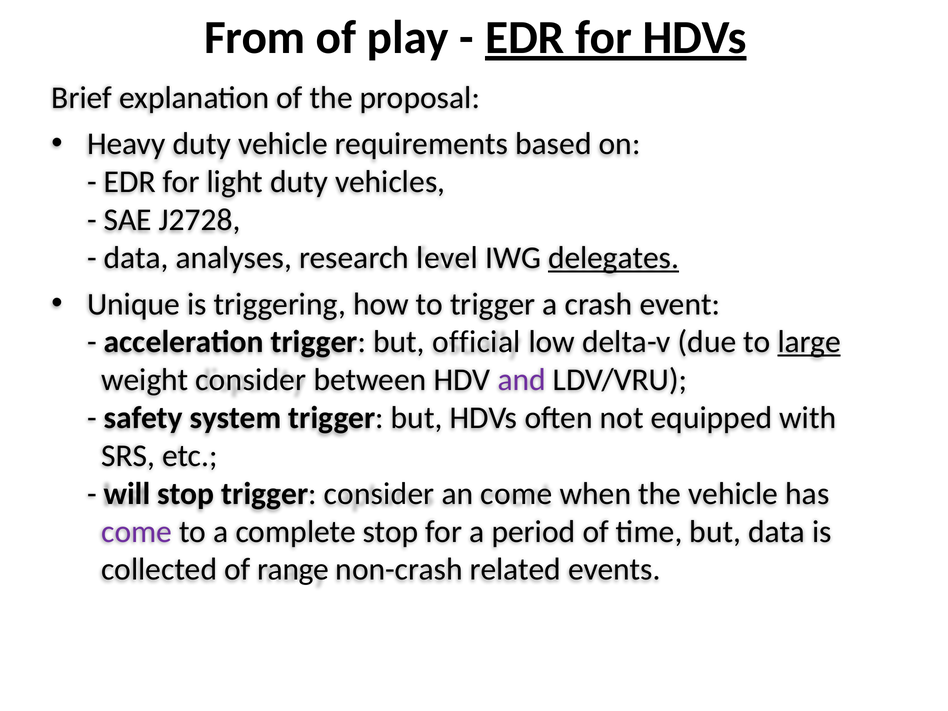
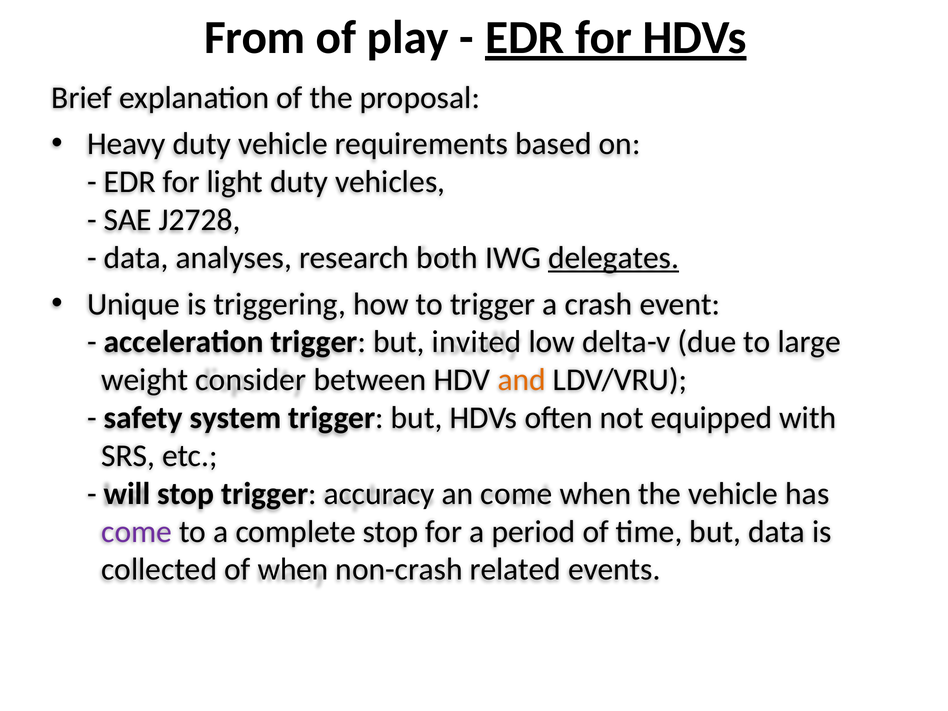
level: level -> both (447, 258)
official: official -> invited (477, 342)
large underline: present -> none (809, 342)
and colour: purple -> orange (522, 380)
trigger consider: consider -> accuracy (379, 494)
of range: range -> when (293, 570)
